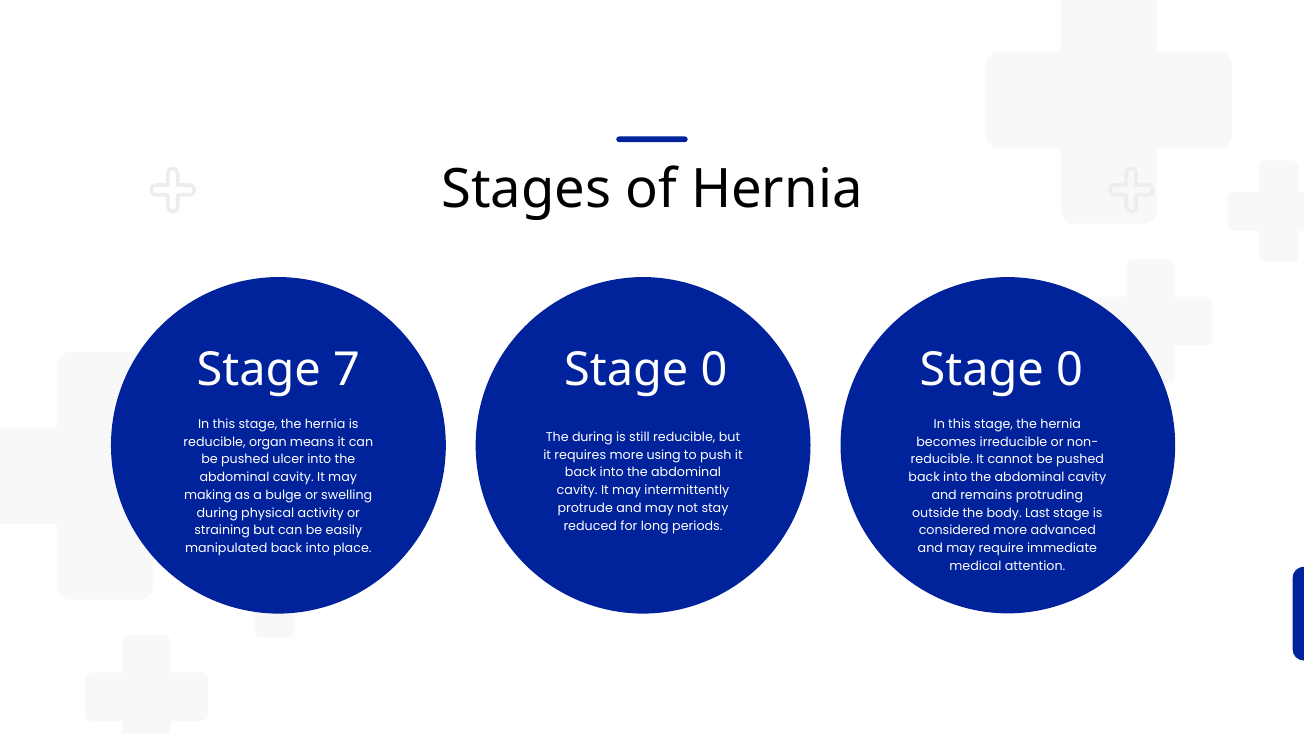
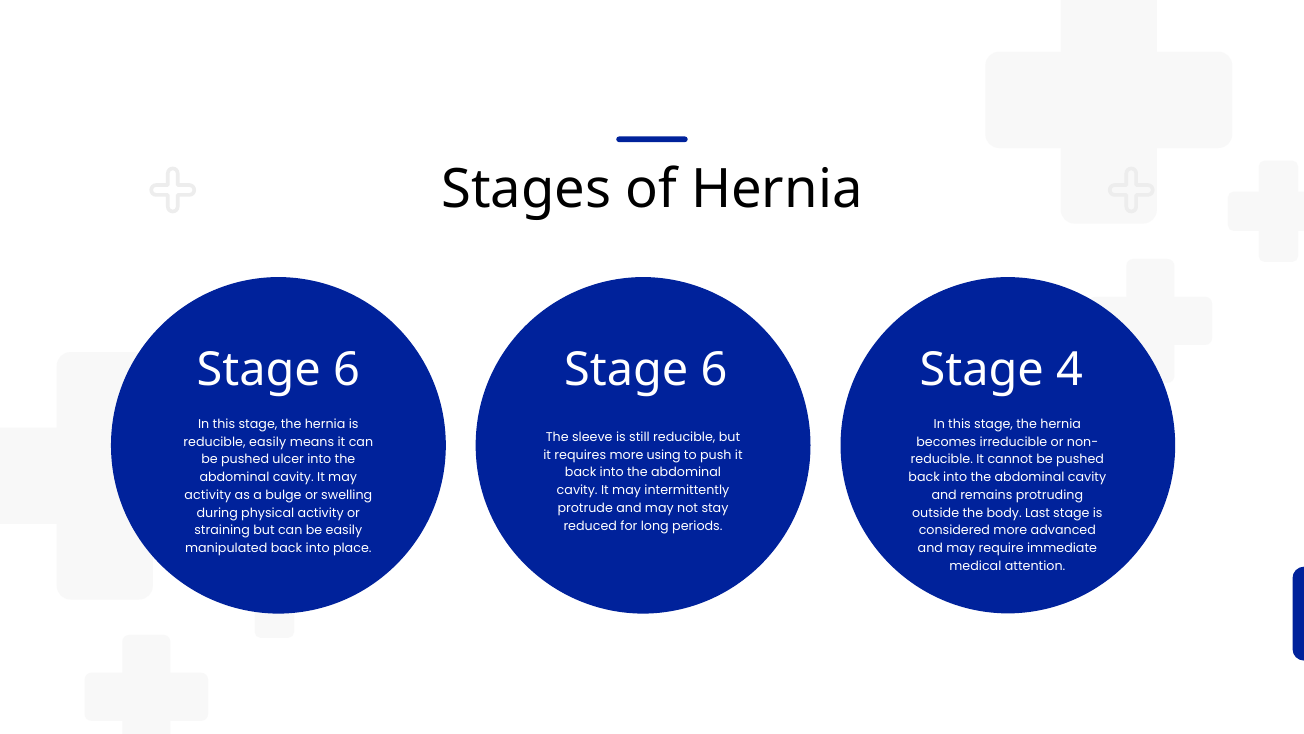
7: 7 -> 6 (346, 369)
0: 0 -> 6 (714, 369)
0: 0 -> 4 (1069, 369)
The during: during -> sleeve (592, 437)
reducible organ: organ -> easily (268, 442)
making: making -> activity (208, 495)
